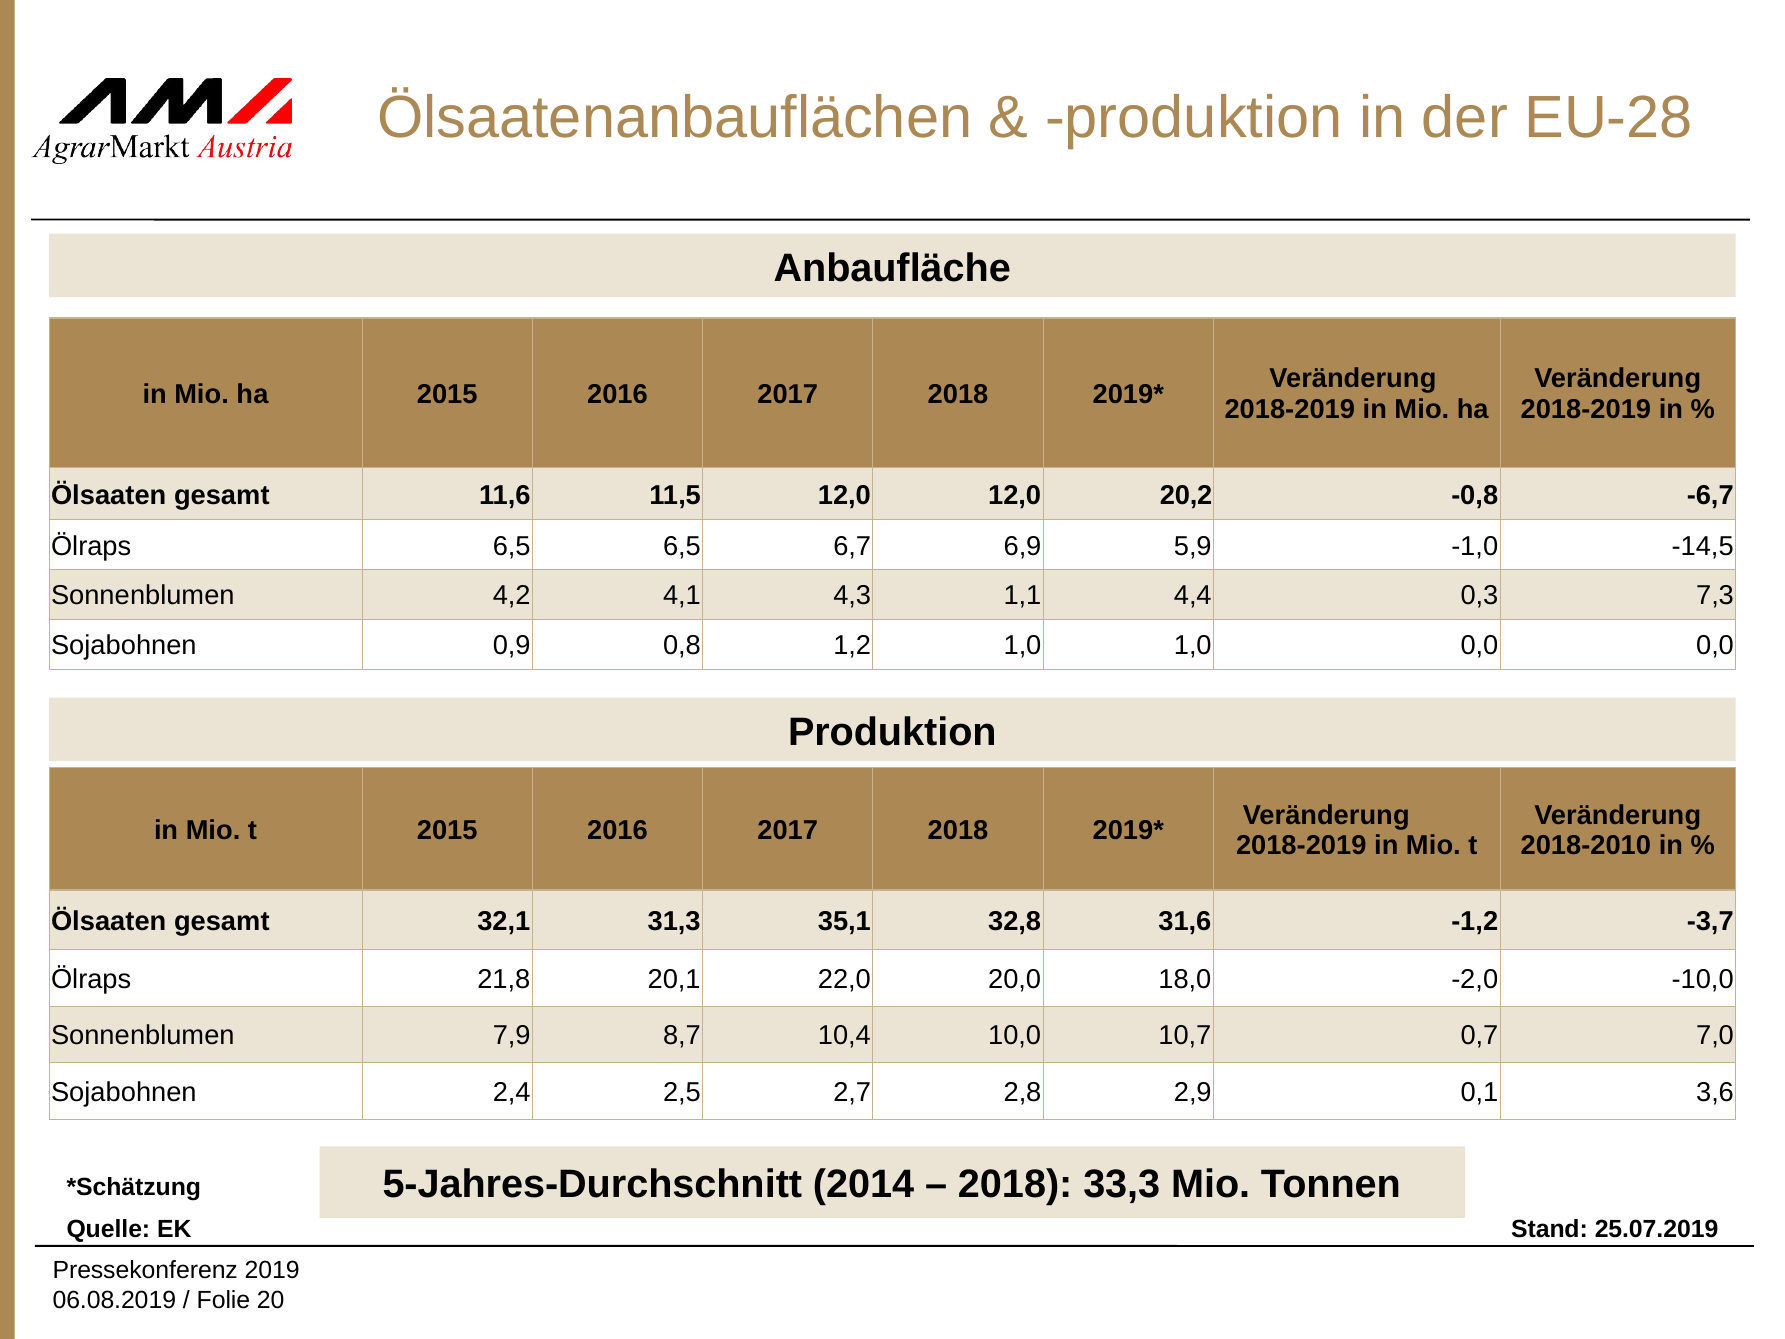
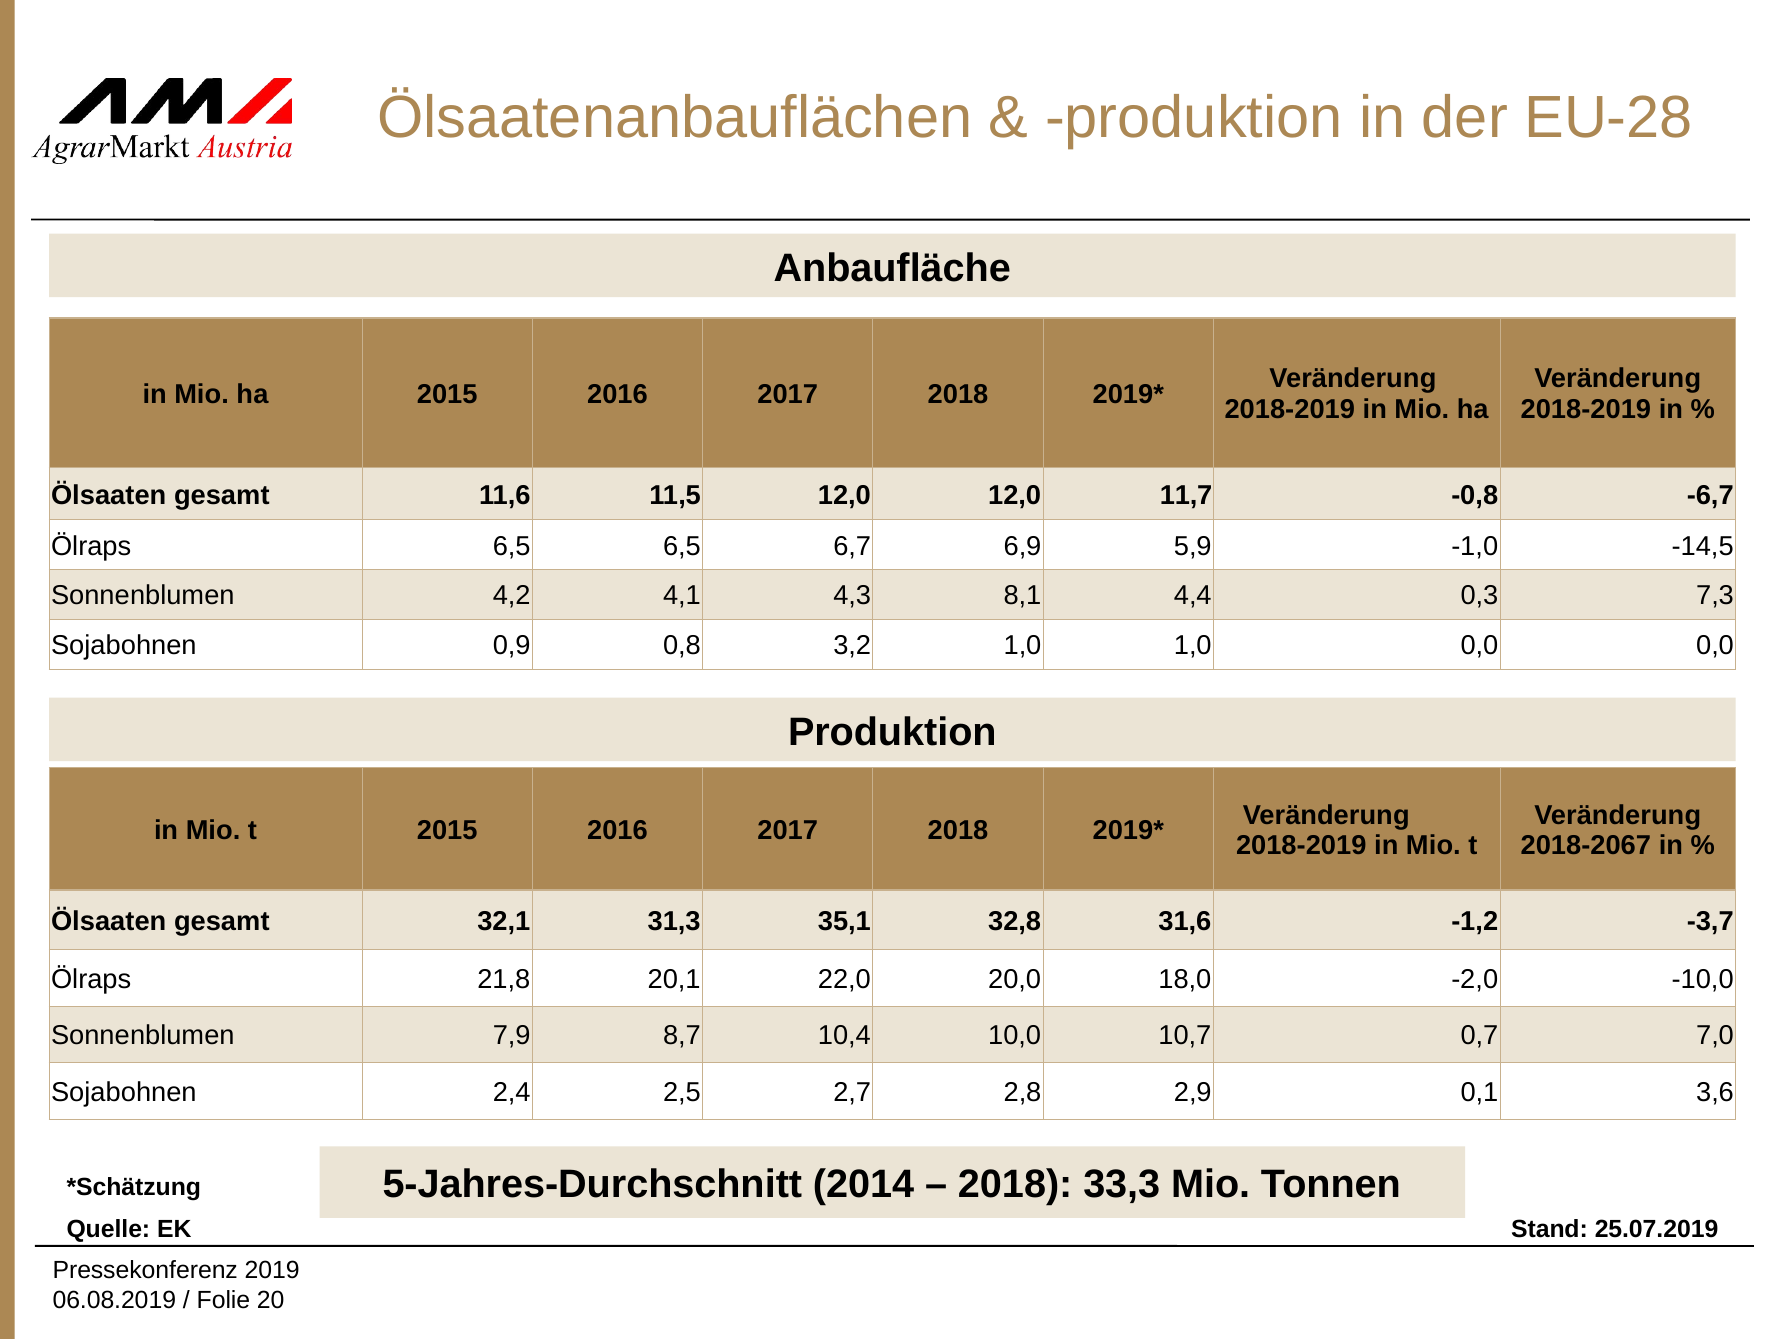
20,2: 20,2 -> 11,7 (1186, 495)
1,1: 1,1 -> 8,1 (1023, 596)
1,2: 1,2 -> 3,2 (852, 646)
2018-2010: 2018-2010 -> 2018-2067 (1586, 845)
